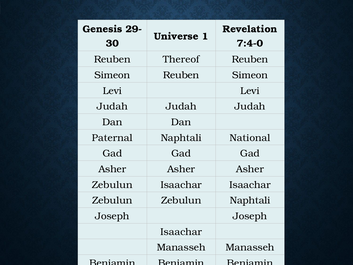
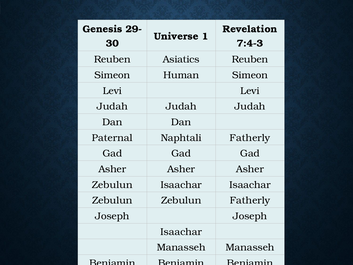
7:4-0: 7:4-0 -> 7:4-3 (250, 43)
Thereof: Thereof -> Asiatics (181, 59)
Simeon Reuben: Reuben -> Human (181, 75)
Naphtali National: National -> Fatherly (250, 138)
Zebulun Naphtali: Naphtali -> Fatherly (250, 200)
